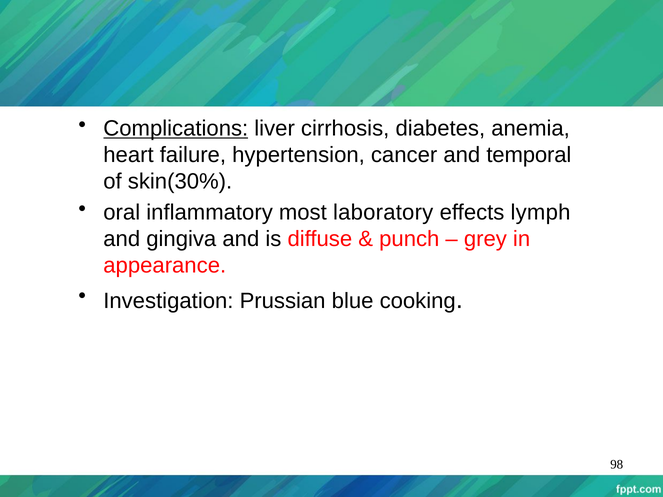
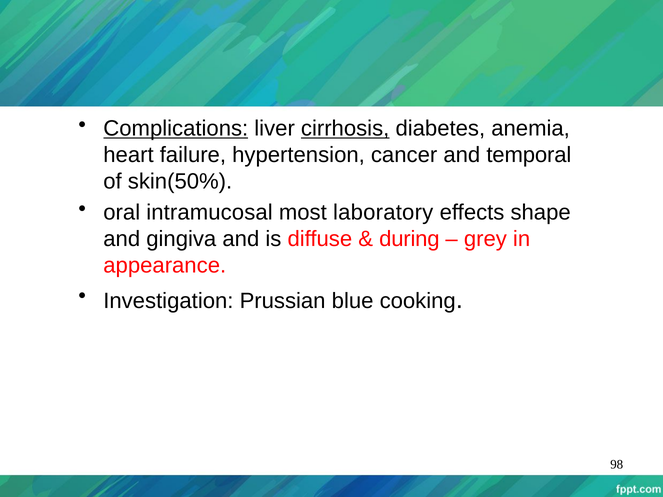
cirrhosis underline: none -> present (345, 129)
skin(30%: skin(30% -> skin(50% (180, 182)
inflammatory: inflammatory -> intramucosal (210, 213)
lymph: lymph -> shape (541, 213)
punch: punch -> during (409, 239)
